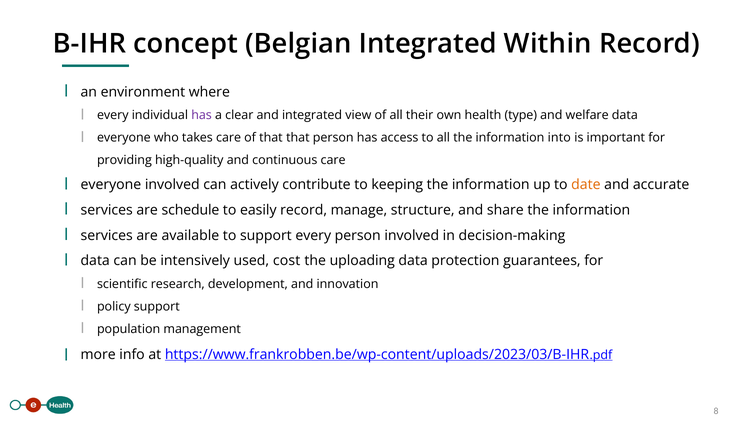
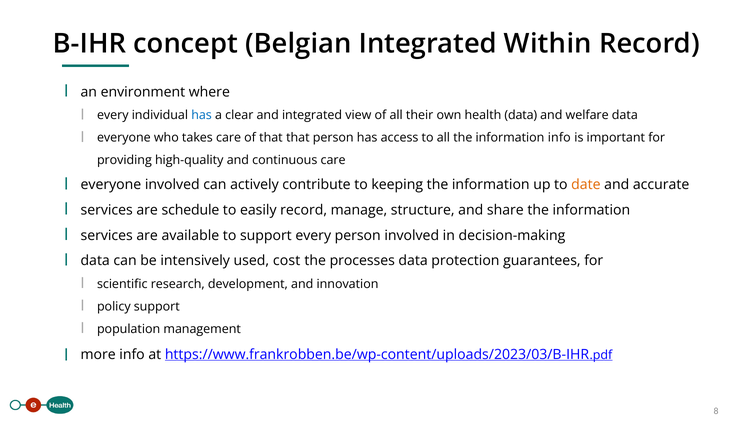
has colour: purple -> blue (202, 115)
health type: type -> data (521, 115)
information into: into -> info (559, 138)
uploading: uploading -> processes (362, 261)
